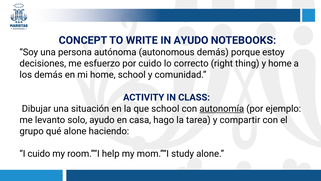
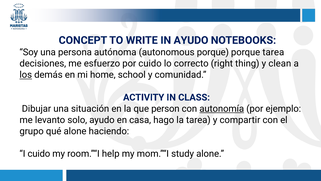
autonomous demás: demás -> porque (213, 52)
porque estoy: estoy -> tarea (273, 52)
y home: home -> clean (280, 63)
los underline: none -> present (26, 75)
que school: school -> person (165, 108)
